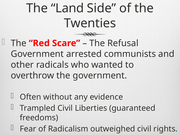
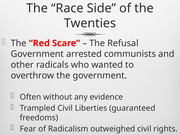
Land: Land -> Race (67, 8)
